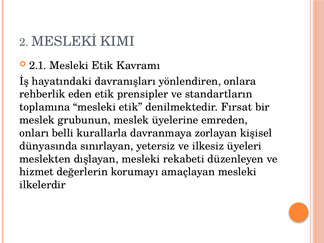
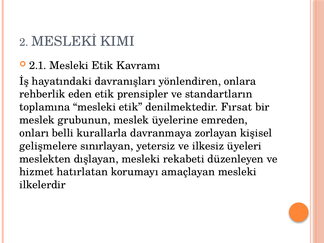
dünyasında: dünyasında -> gelişmelere (48, 146)
değerlerin: değerlerin -> hatırlatan (82, 172)
